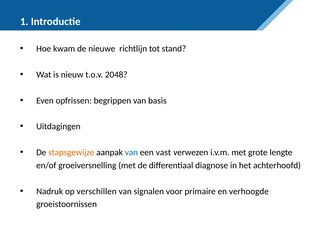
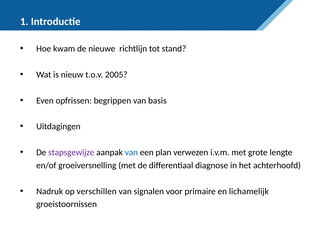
2048: 2048 -> 2005 (116, 75)
stapsgewijze colour: orange -> purple (71, 152)
vast: vast -> plan (163, 152)
verhoogde: verhoogde -> lichamelijk (249, 191)
